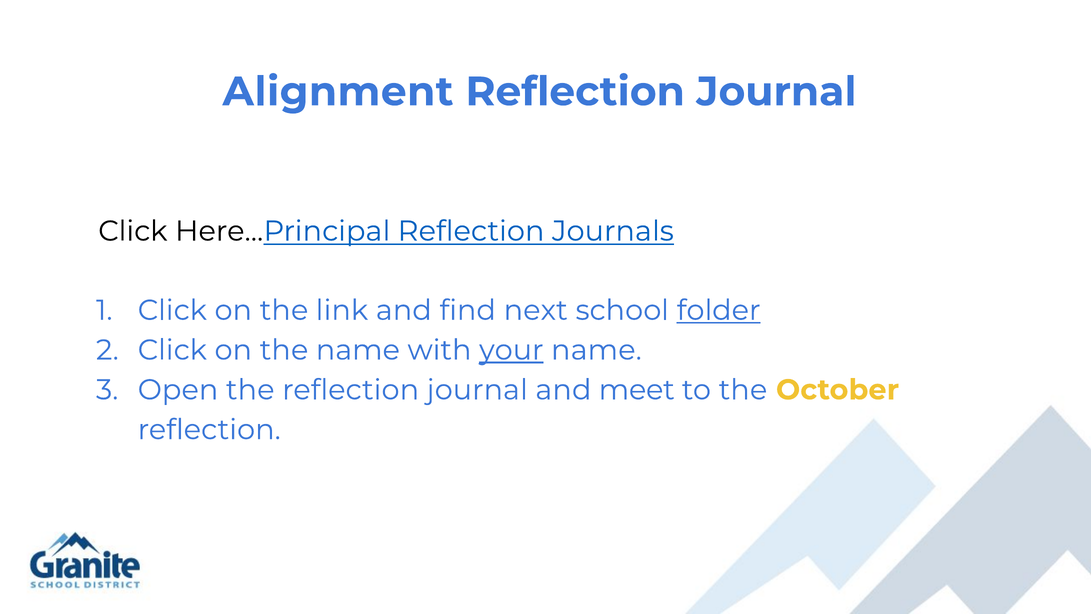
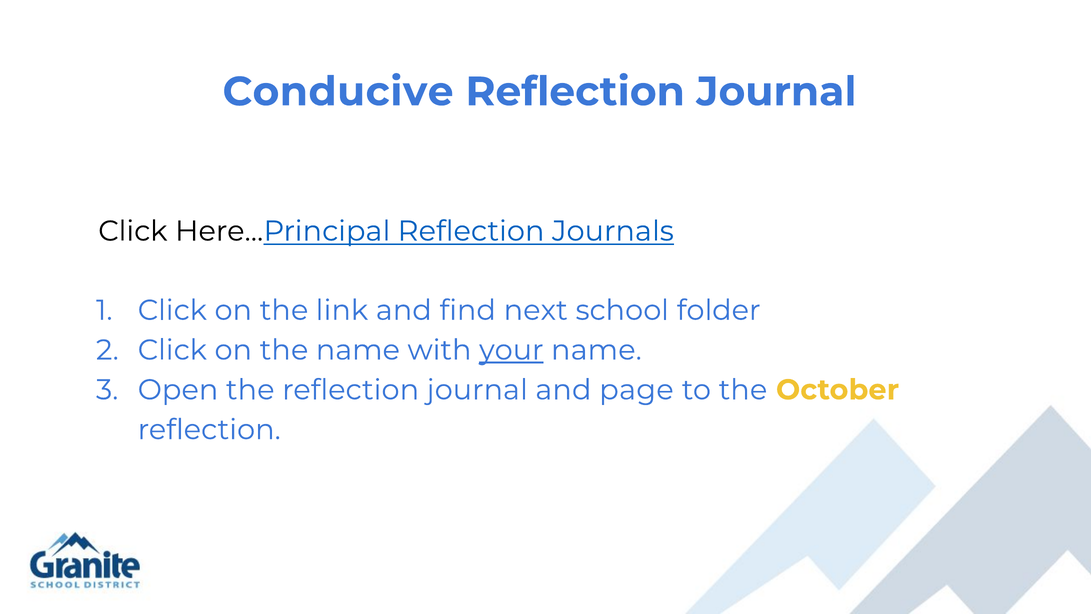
Alignment: Alignment -> Conducive (338, 92)
folder underline: present -> none (719, 310)
meet: meet -> page (636, 390)
